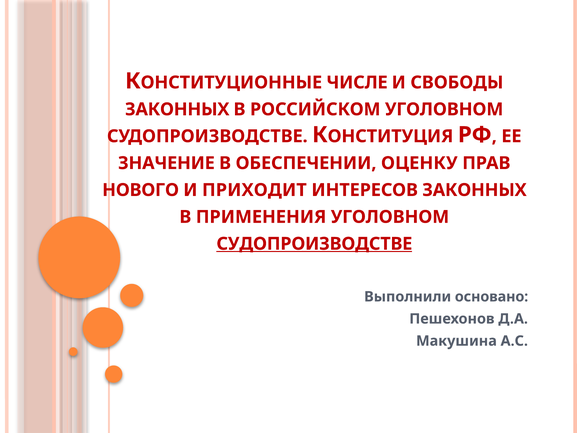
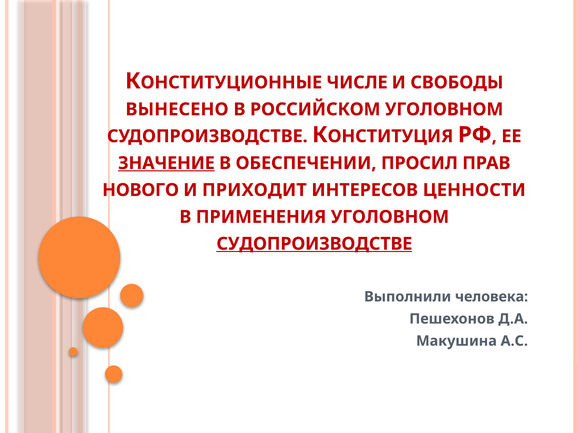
ЗАКОННЫХ: ЗАКОННЫХ -> ВЫНЕСЕНО (177, 109)
ЗНАЧЕНИЕ underline: none -> present (166, 163)
ОЦЕНКУ: ОЦЕНКУ -> ПРОСИЛ (419, 163)
ИНТЕРЕСОВ ЗАКОННЫХ: ЗАКОННЫХ -> ЦЕННОСТИ (474, 190)
основано: основано -> человека (492, 297)
